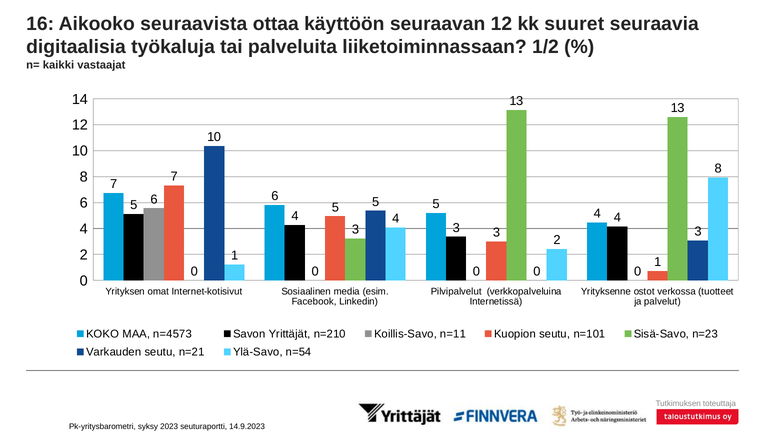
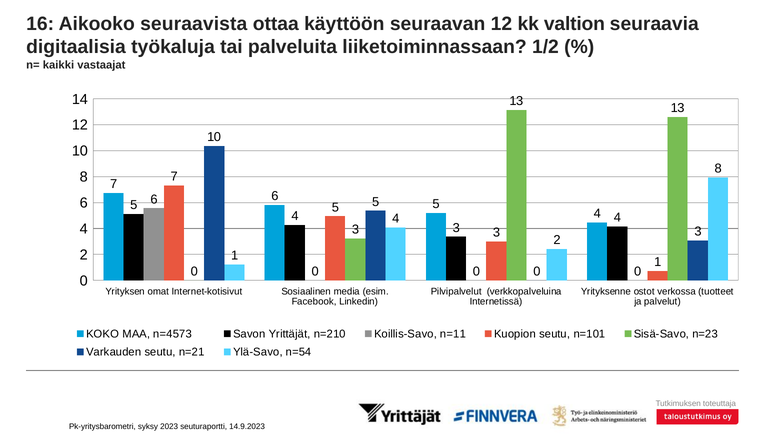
suuret: suuret -> valtion (574, 24)
